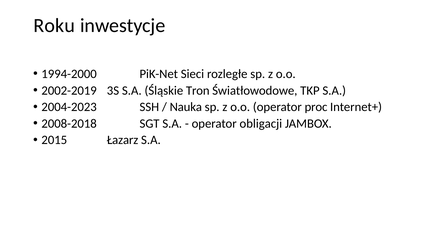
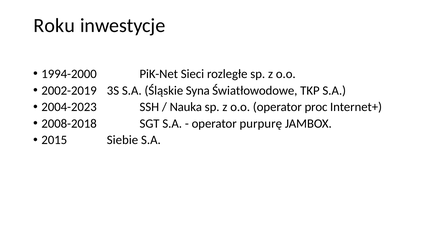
Tron: Tron -> Syna (198, 90)
obligacji: obligacji -> purpurę (261, 123)
Łazarz: Łazarz -> Siebie (122, 140)
